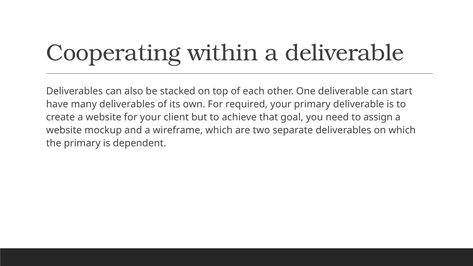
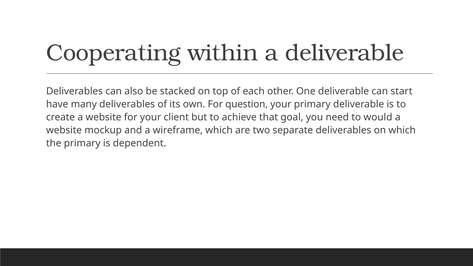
required: required -> question (247, 104)
assign: assign -> would (378, 117)
